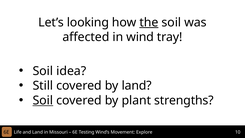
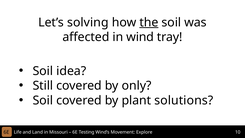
looking: looking -> solving (88, 22)
by land: land -> only (137, 86)
Soil underline: present -> none (43, 100)
strengths: strengths -> solutions (184, 100)
